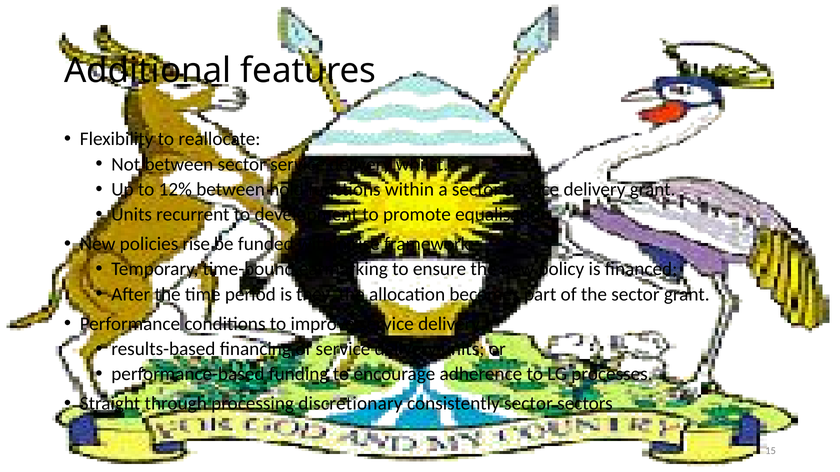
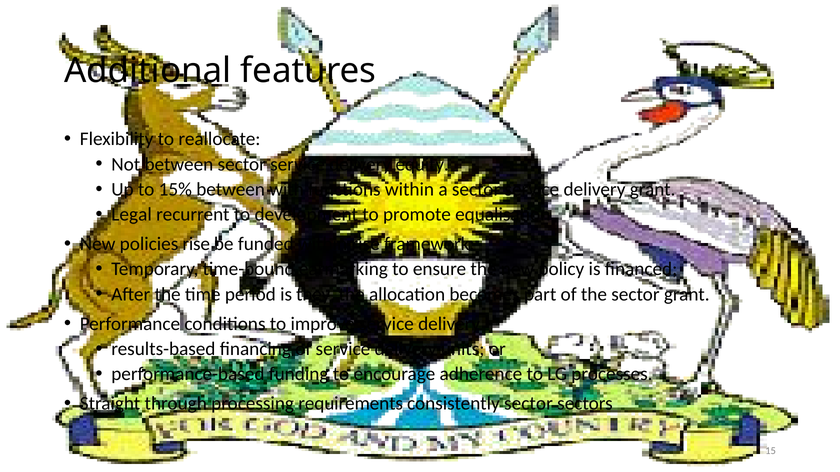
whilst: whilst -> equity (422, 164)
12%: 12% -> 15% (175, 189)
hold: hold -> with (287, 189)
Units: Units -> Legal (132, 215)
discretionary: discretionary -> requirements (351, 404)
